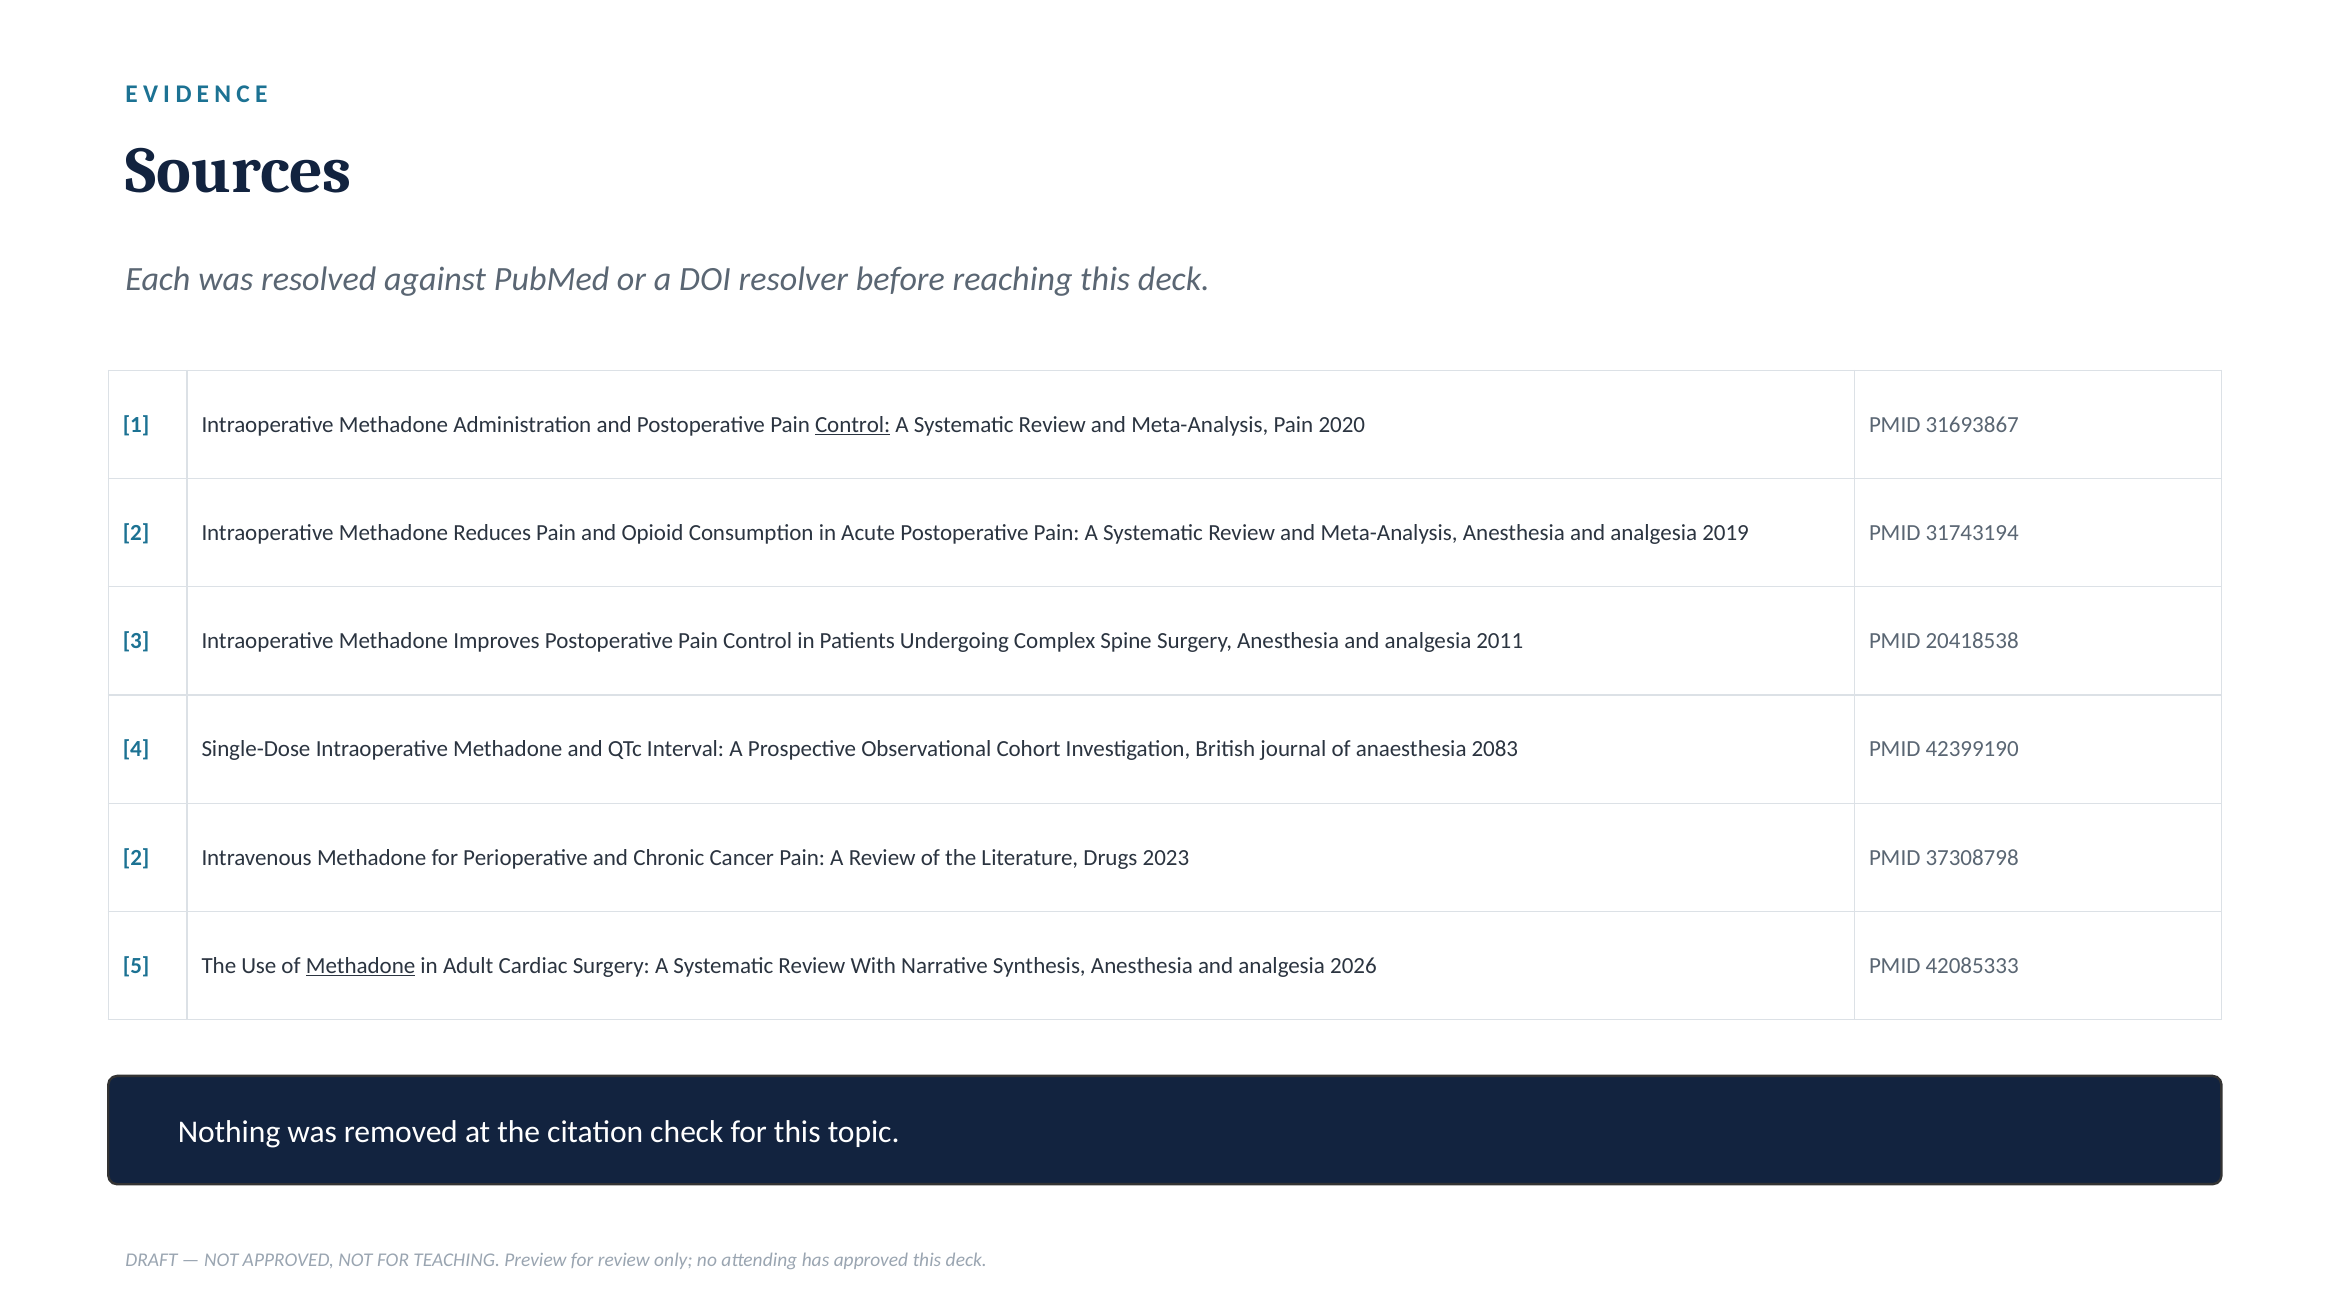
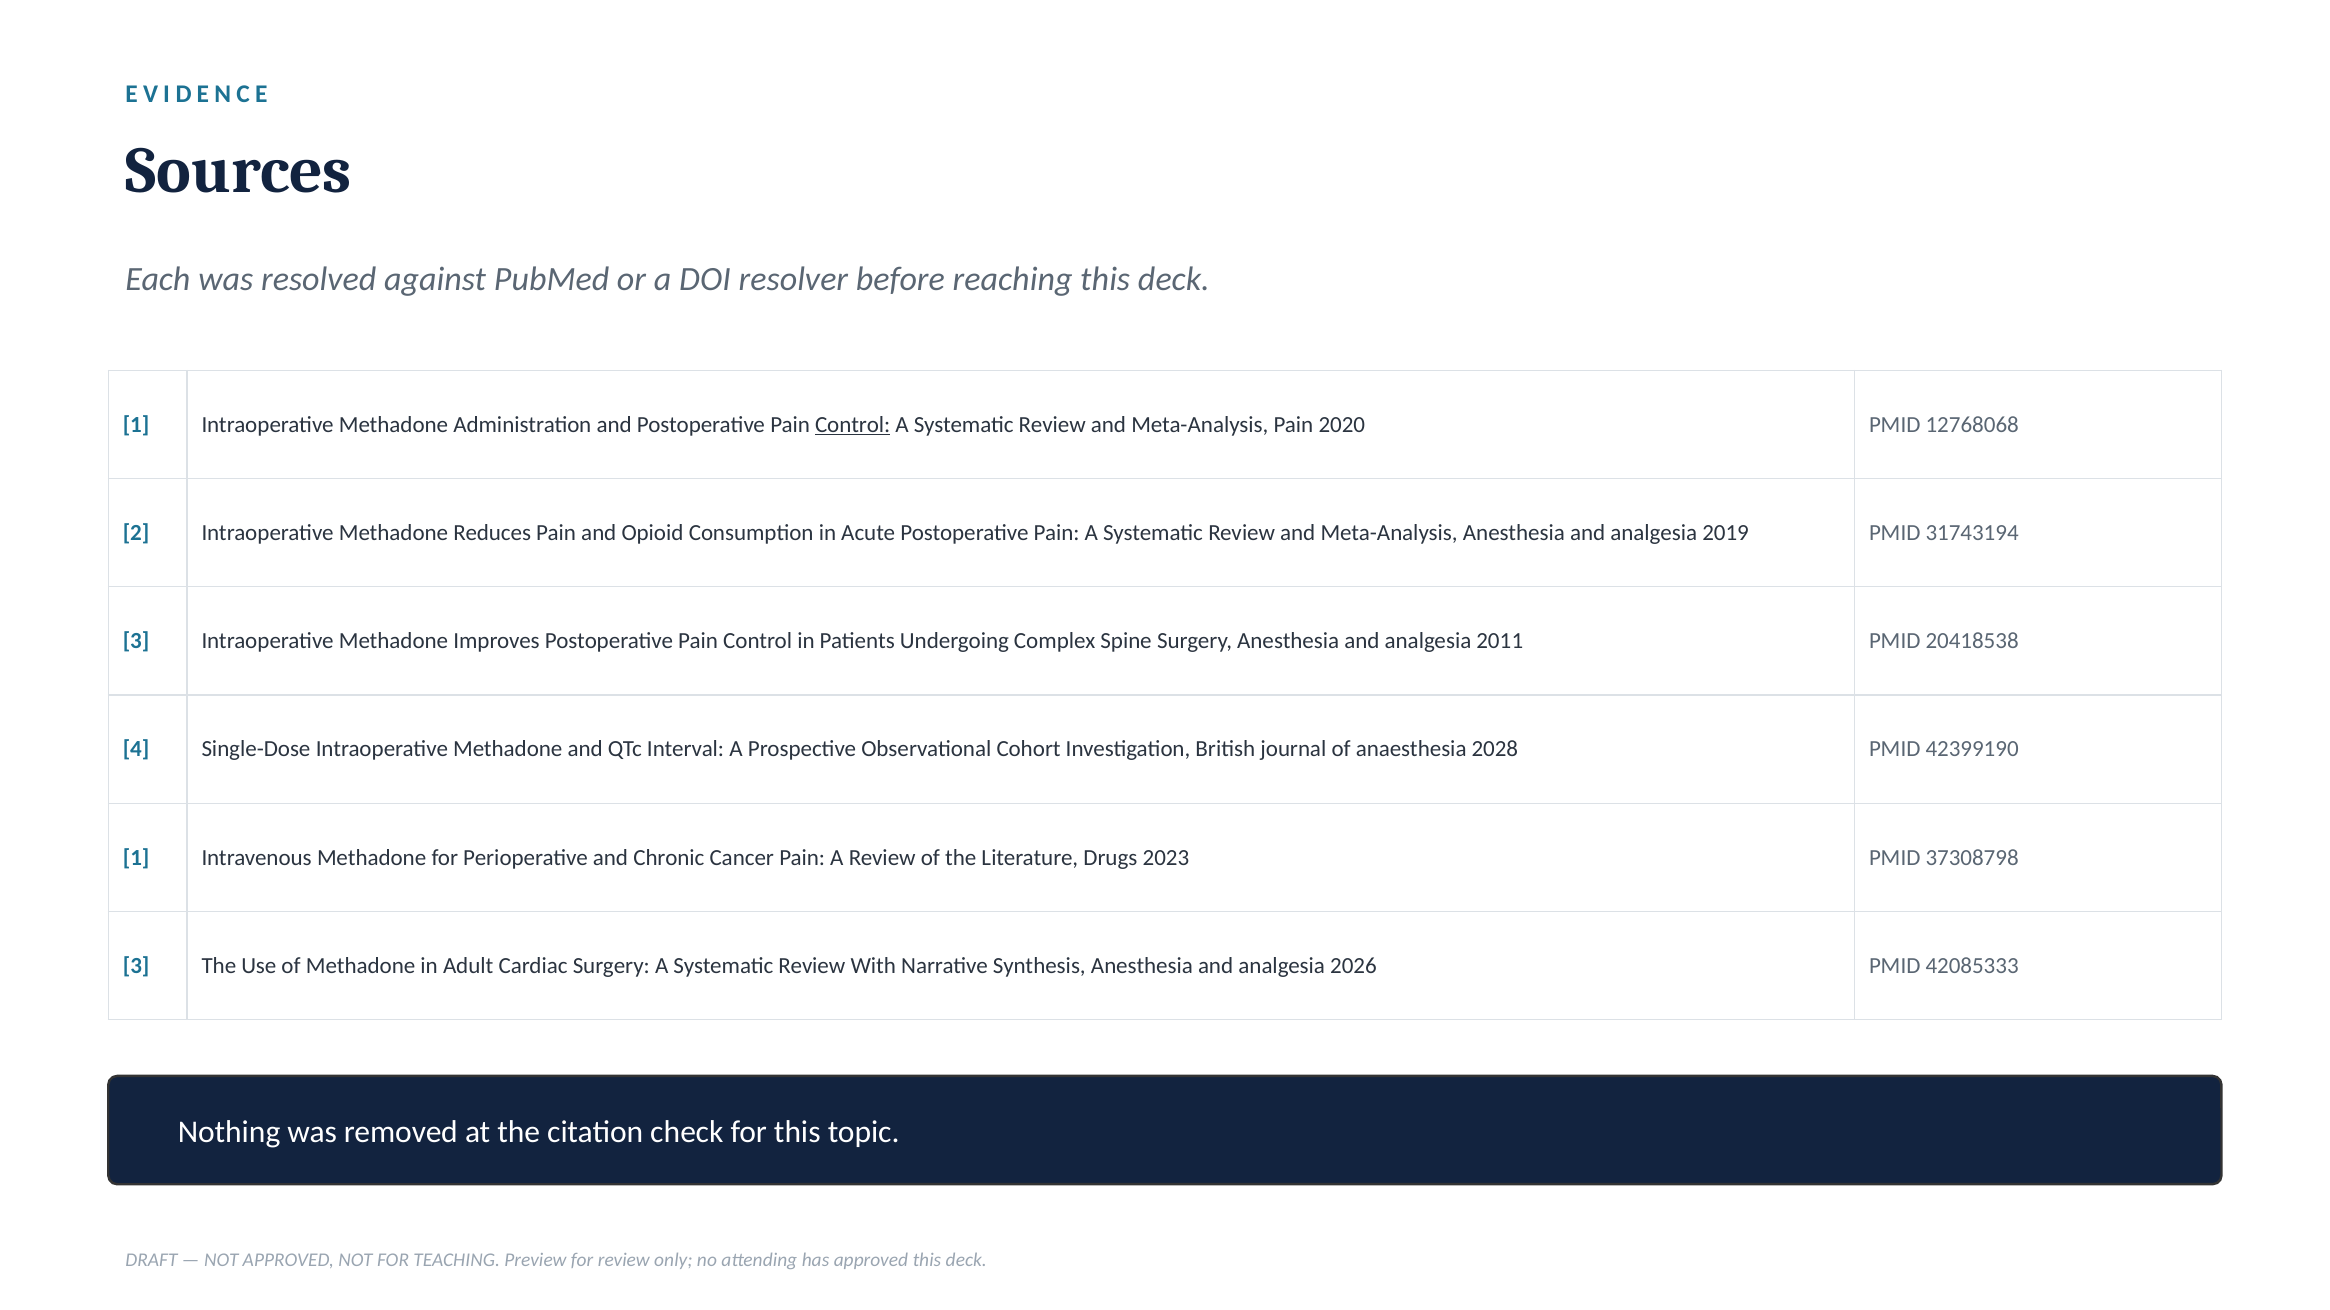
31693867: 31693867 -> 12768068 (1972, 425)
2083: 2083 -> 2028 (1495, 750)
2: 2 -> 1 (136, 858)
5: 5 -> 3 (136, 966)
Methadone underline: present -> none (361, 966)
